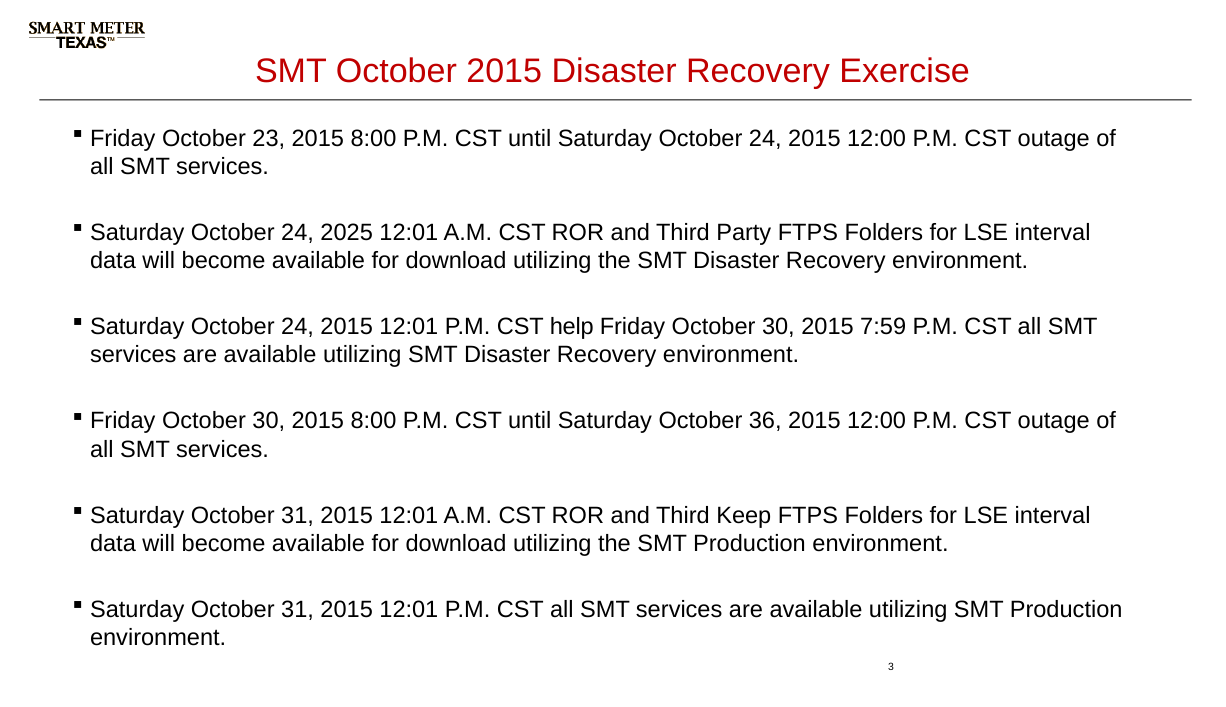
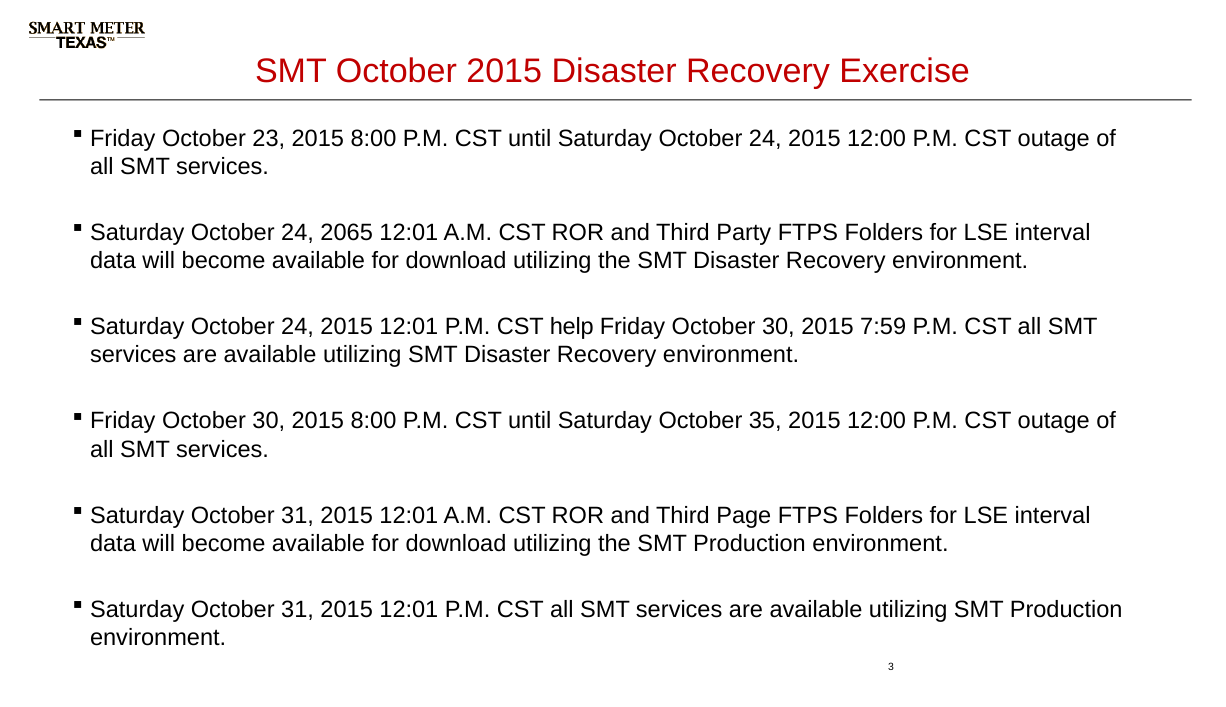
2025: 2025 -> 2065 (347, 233)
36: 36 -> 35 (765, 421)
Keep: Keep -> Page (744, 516)
